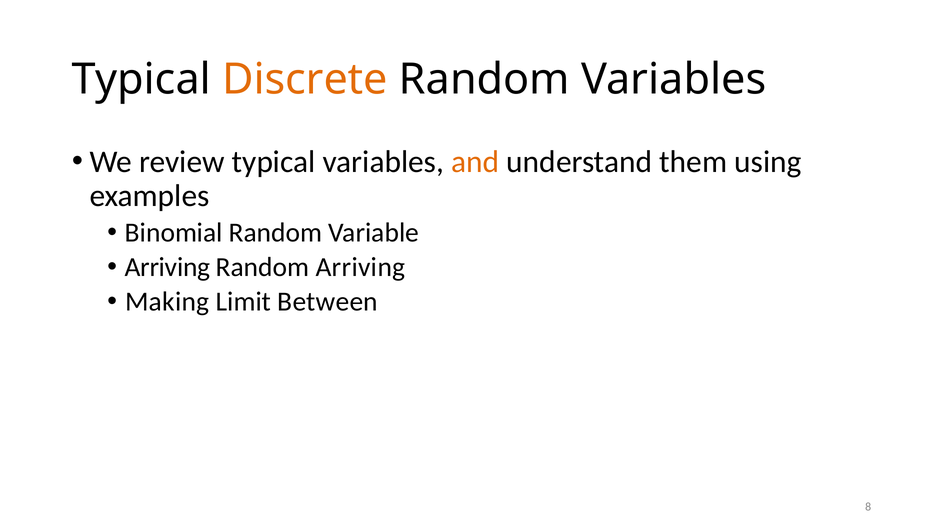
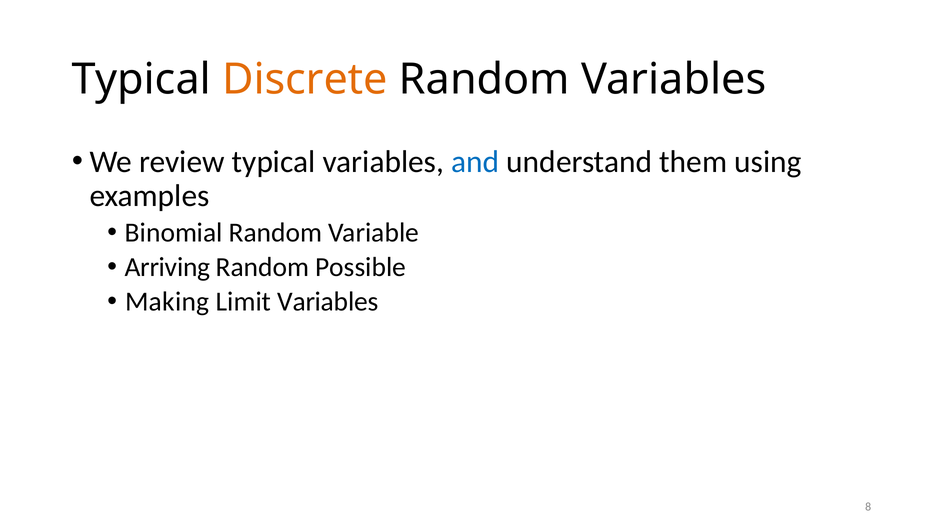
and colour: orange -> blue (475, 162)
Random Arriving: Arriving -> Possible (361, 267)
Limit Between: Between -> Variables (328, 301)
